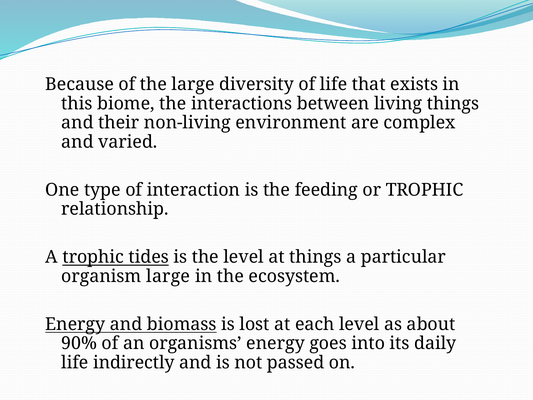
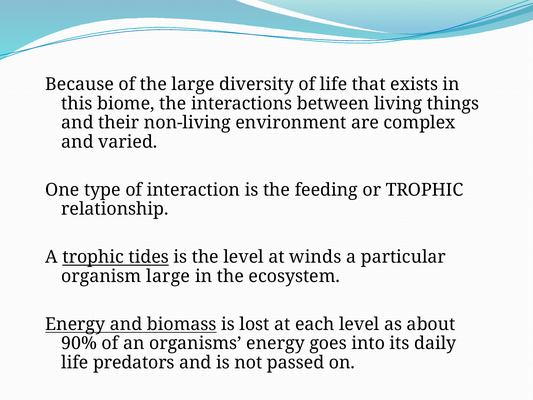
at things: things -> winds (315, 257)
indirectly: indirectly -> predators (134, 362)
